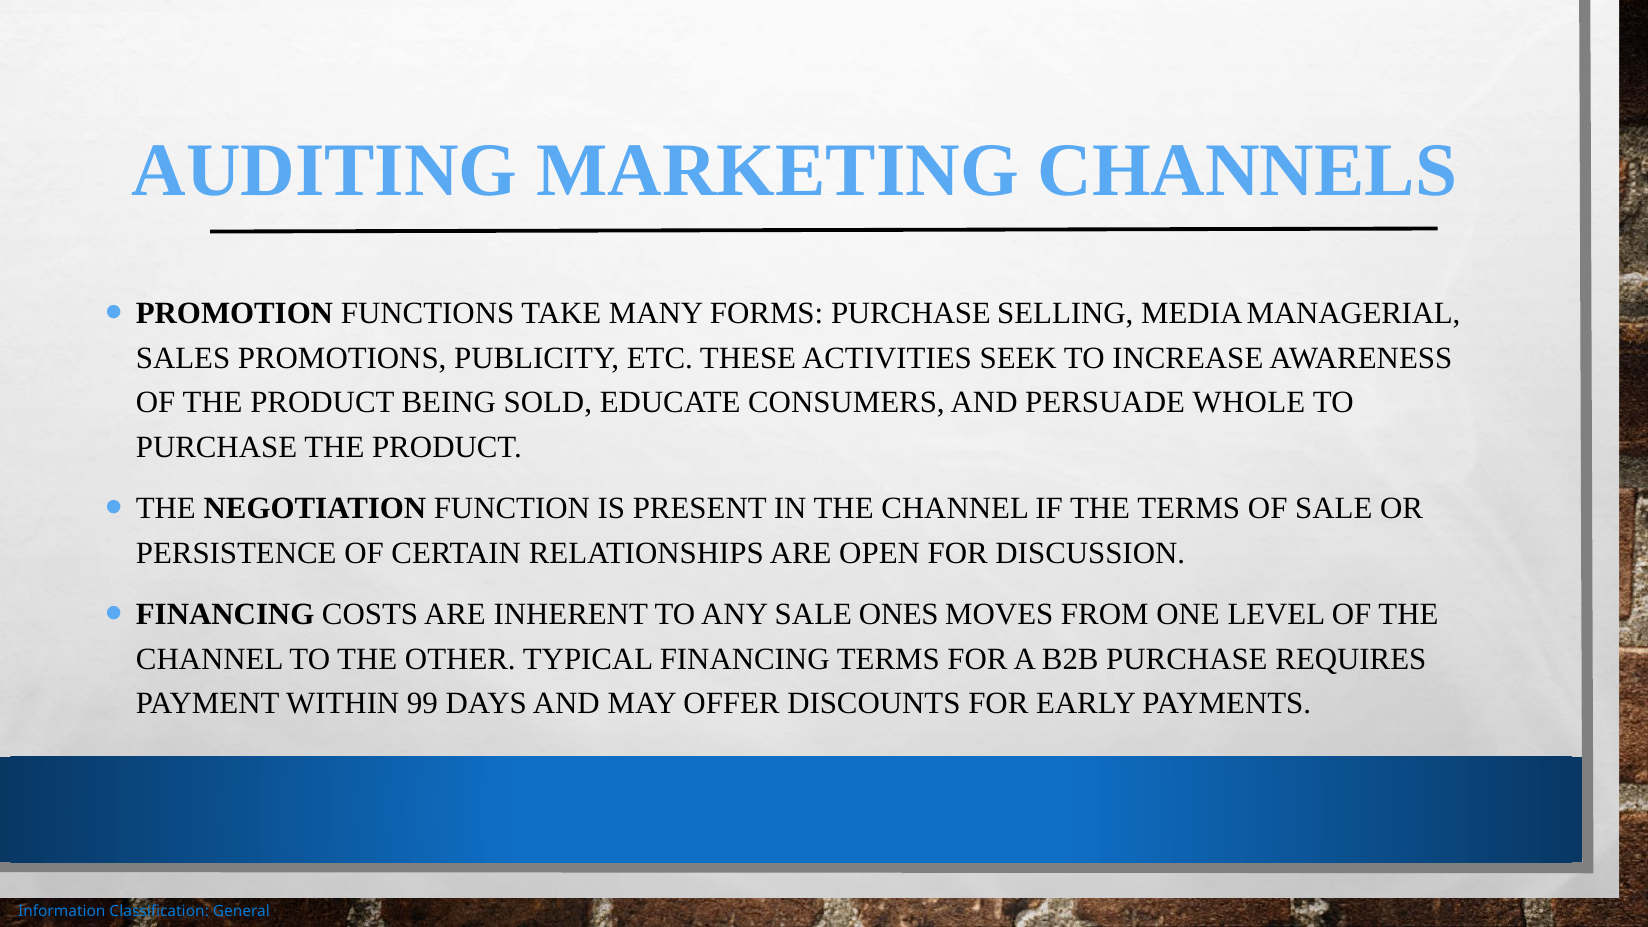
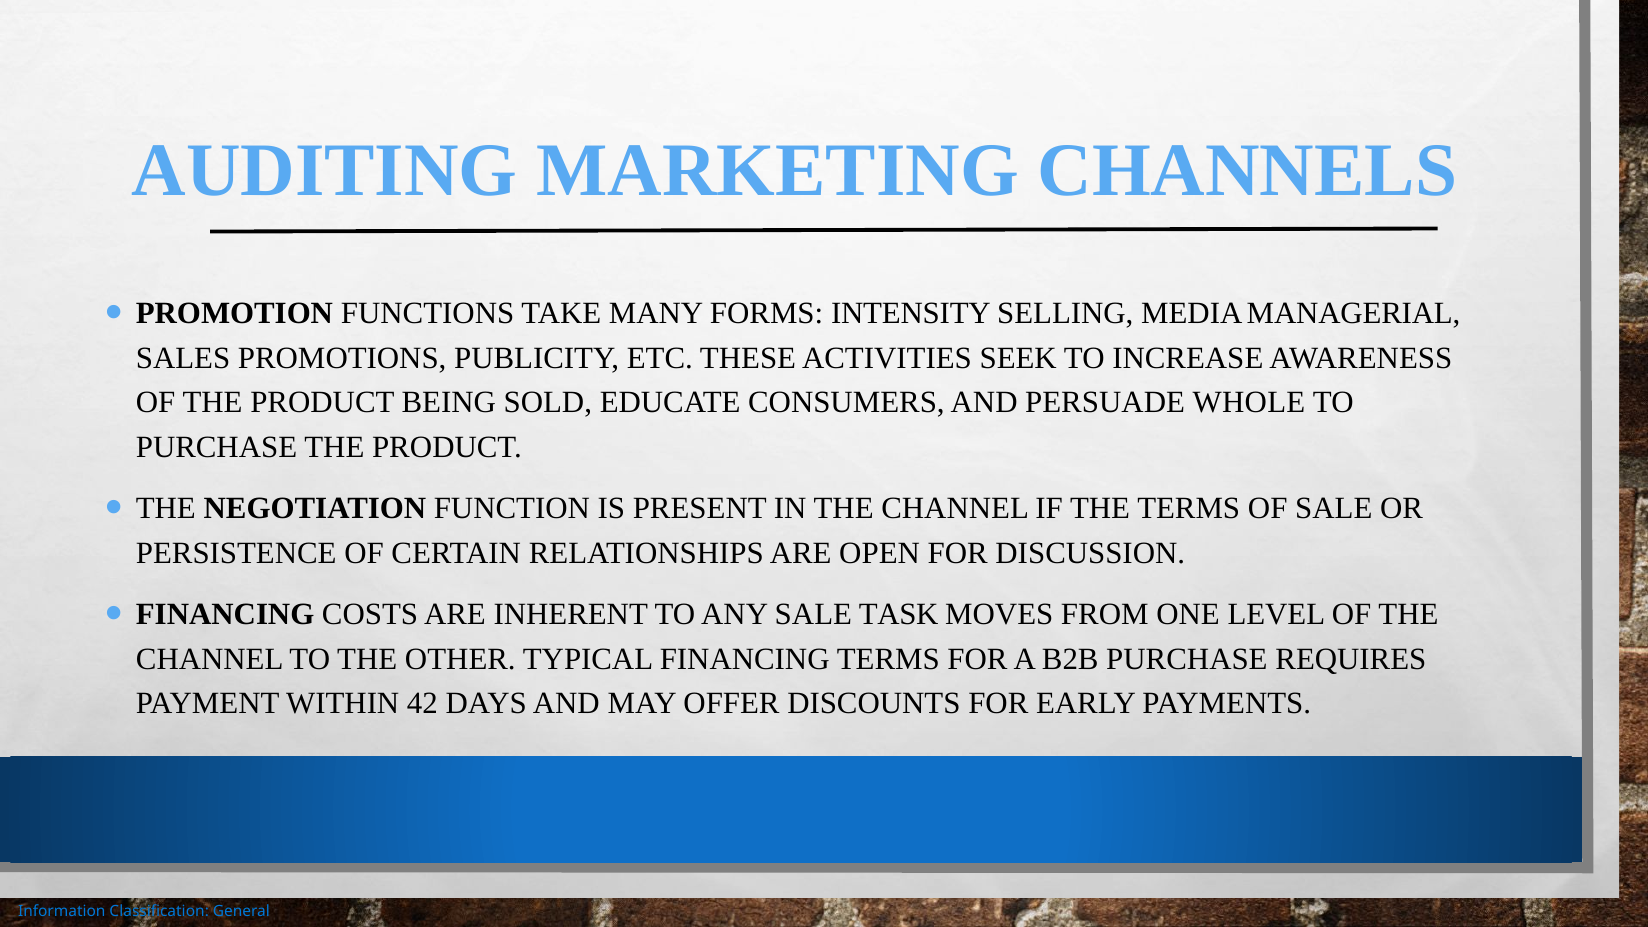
FORMS PURCHASE: PURCHASE -> INTENSITY (911, 313)
ONES: ONES -> TASK (899, 615)
99: 99 -> 42 (422, 704)
